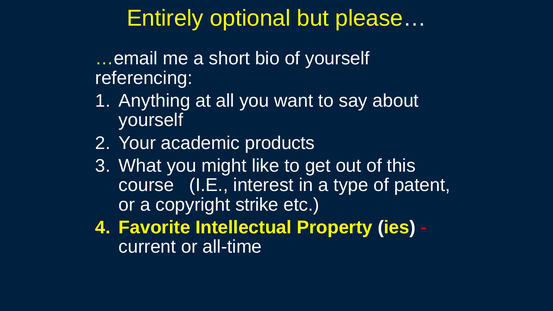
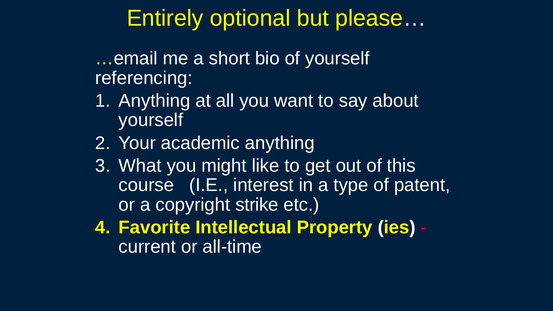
academic products: products -> anything (280, 143)
